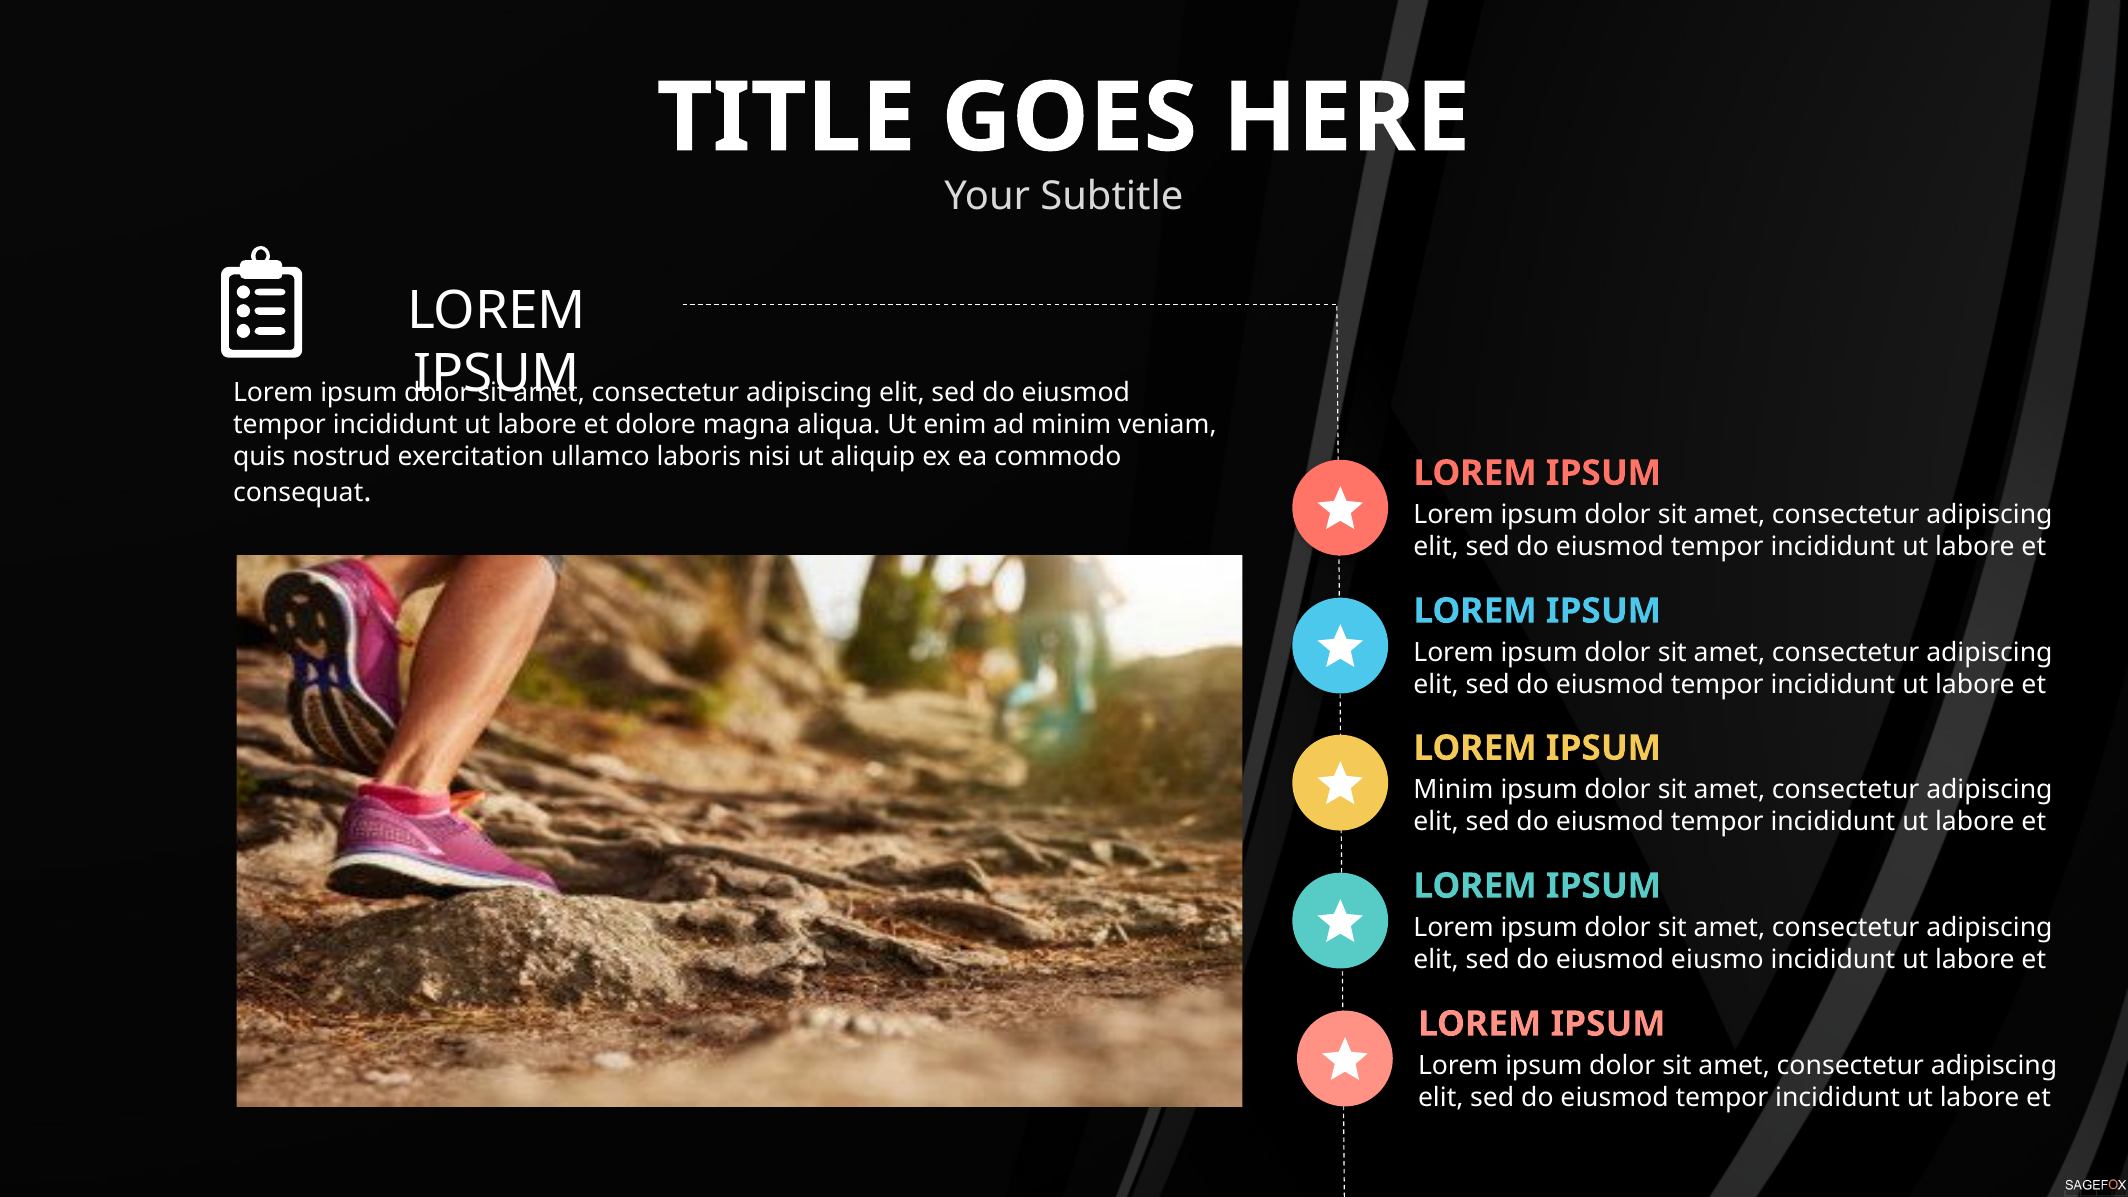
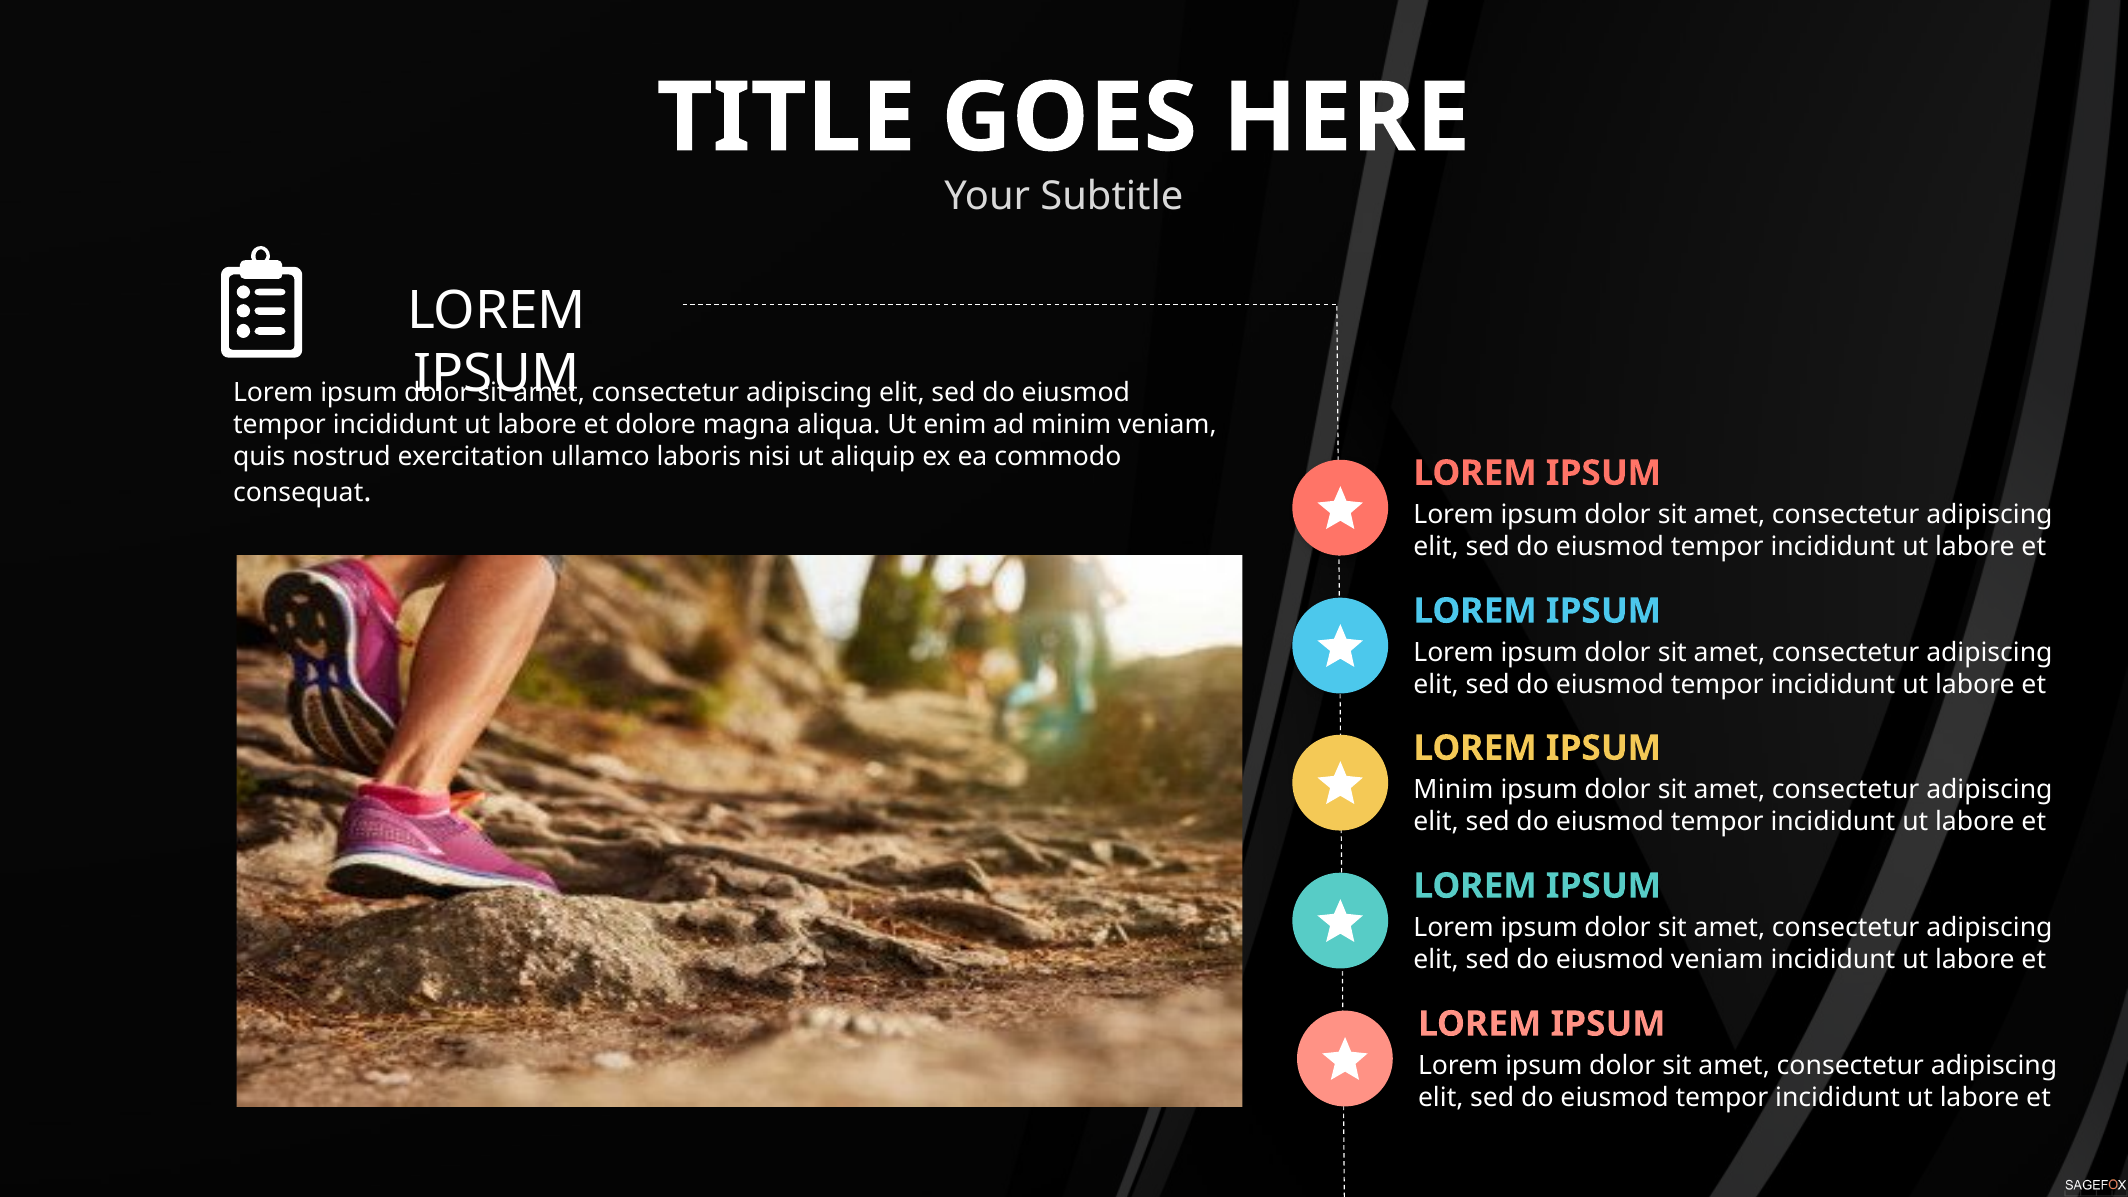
eiusmod eiusmo: eiusmo -> veniam (1717, 960)
